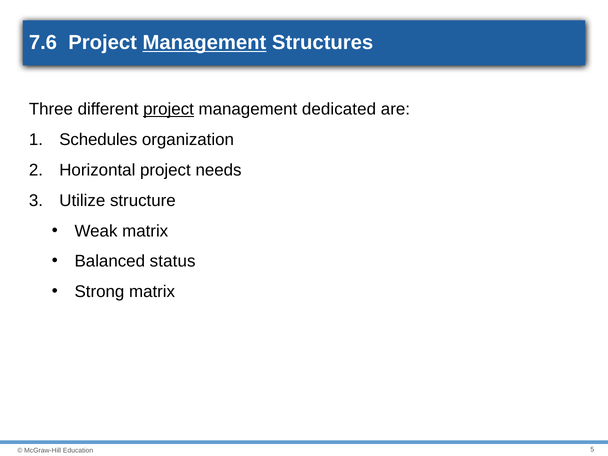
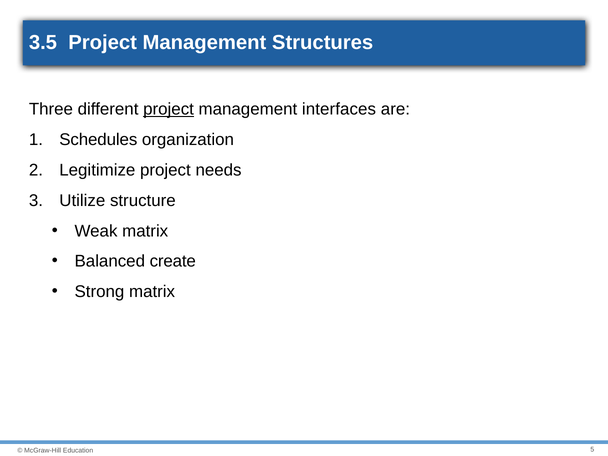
7.6: 7.6 -> 3.5 (43, 43)
Management underline: present -> none (204, 43)
dedicated: dedicated -> interfaces (339, 109)
Horizontal: Horizontal -> Legitimize (97, 170)
status: status -> create (173, 261)
